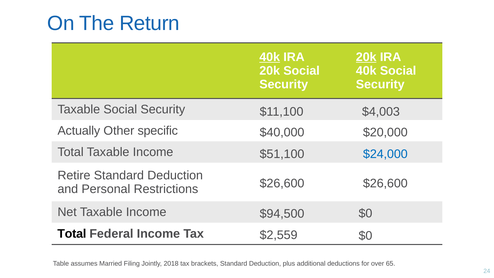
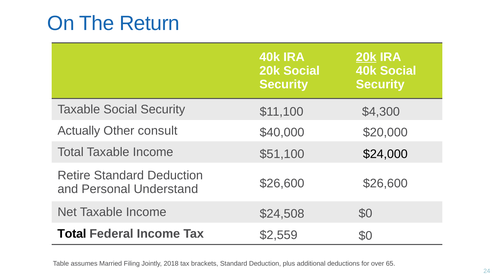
40k underline: present -> none (270, 57)
$4,003: $4,003 -> $4,300 (381, 112)
specific: specific -> consult (158, 131)
$24,000 colour: blue -> black (385, 154)
Restrictions: Restrictions -> Understand (166, 189)
$94,500: $94,500 -> $24,508 (282, 214)
